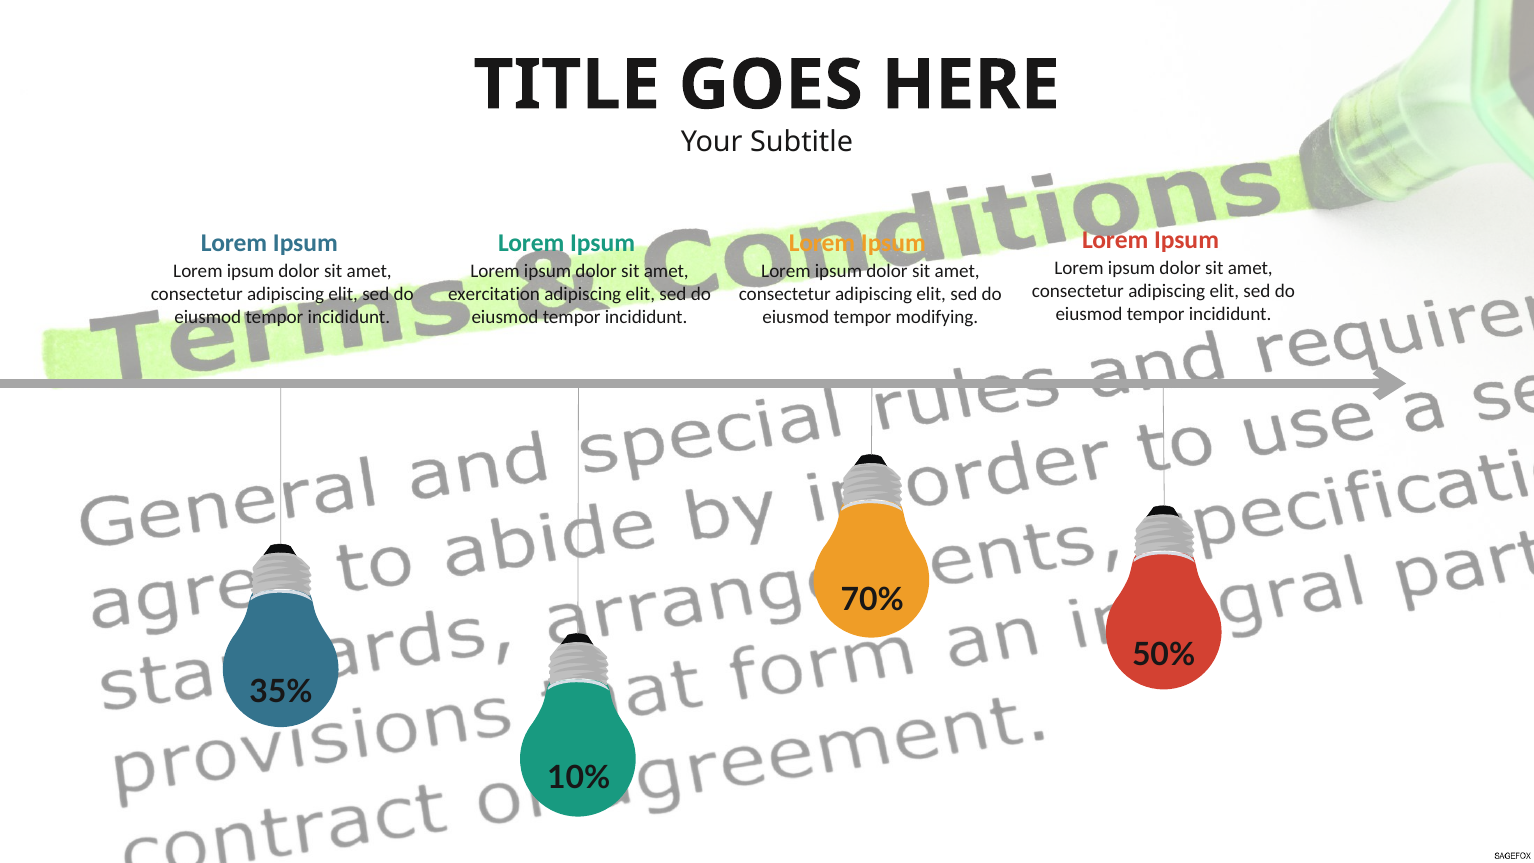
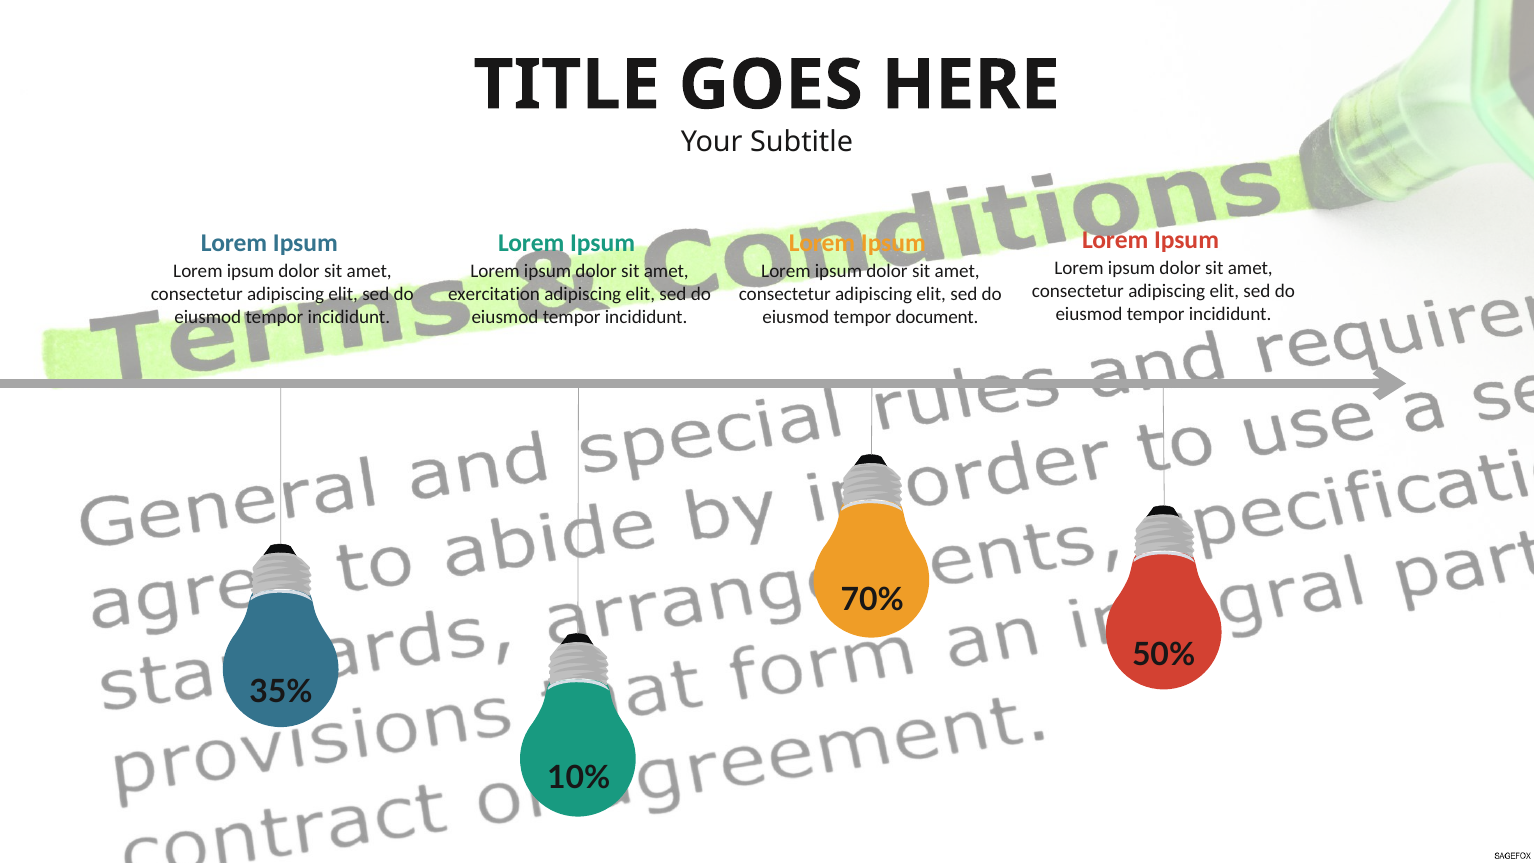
modifying: modifying -> document (937, 317)
